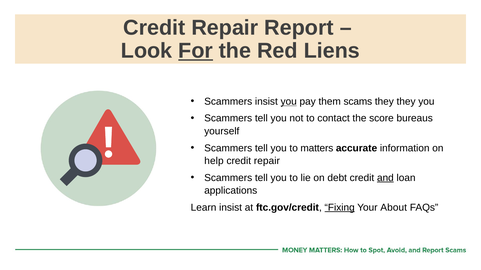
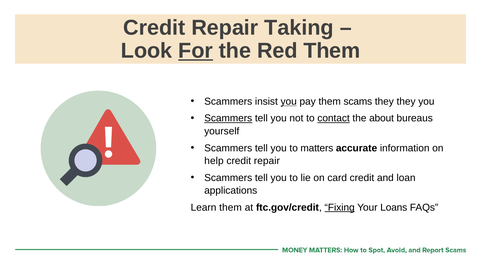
Report: Report -> Taking (299, 28)
Red Liens: Liens -> Them (332, 51)
Scammers underline: none -> present (228, 119)
contact underline: none -> present (334, 119)
score: score -> about (382, 119)
debt: debt -> card (337, 178)
and underline: present -> none (385, 178)
Learn insist: insist -> them (231, 208)
About: About -> Loans (394, 208)
